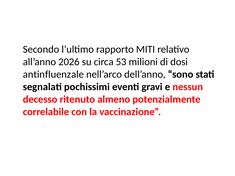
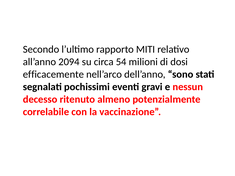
2026: 2026 -> 2094 (69, 62)
53: 53 -> 54 (121, 62)
antinfluenzale: antinfluenzale -> efficacemente (53, 74)
